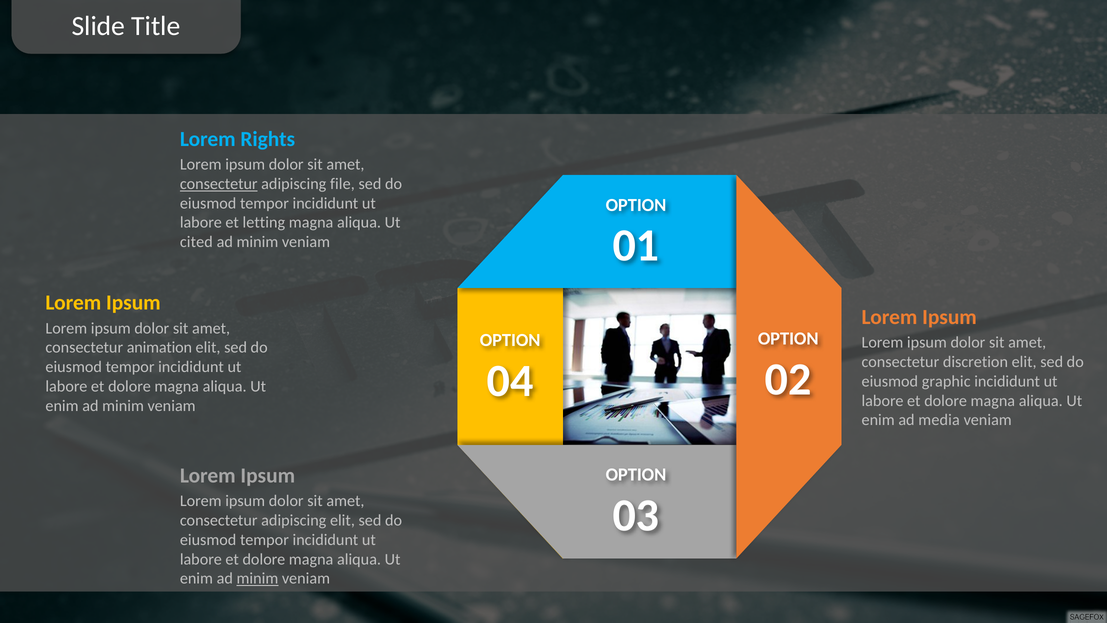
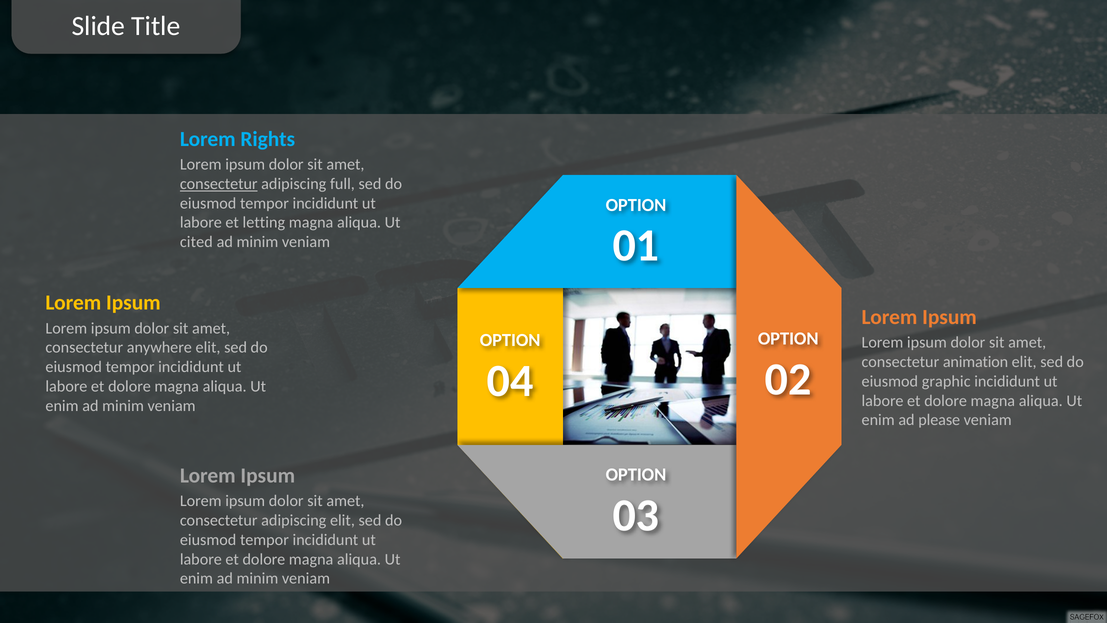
file: file -> full (342, 184)
animation: animation -> anywhere (159, 347)
discretion: discretion -> animation (976, 362)
media: media -> please (939, 420)
minim underline: present -> none (257, 578)
